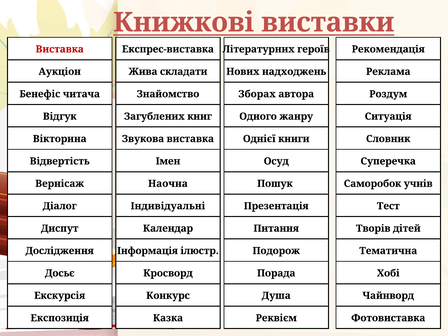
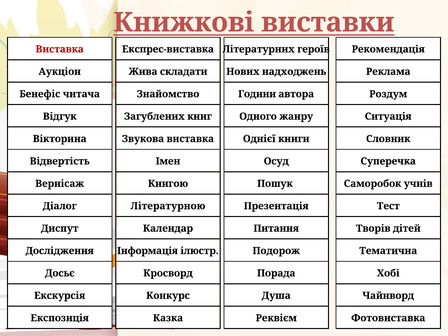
Зборах: Зборах -> Години (257, 94)
Наочна: Наочна -> Книгою (168, 184)
Індивідуальні: Індивідуальні -> Літературною (168, 206)
